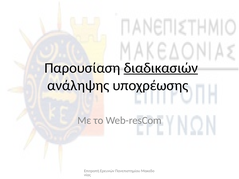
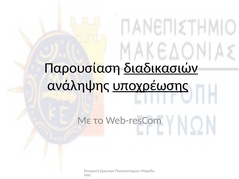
υποχρέωσης underline: none -> present (150, 86)
